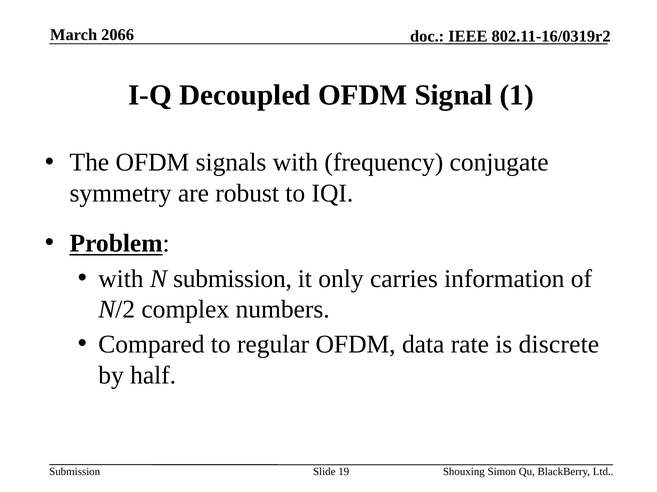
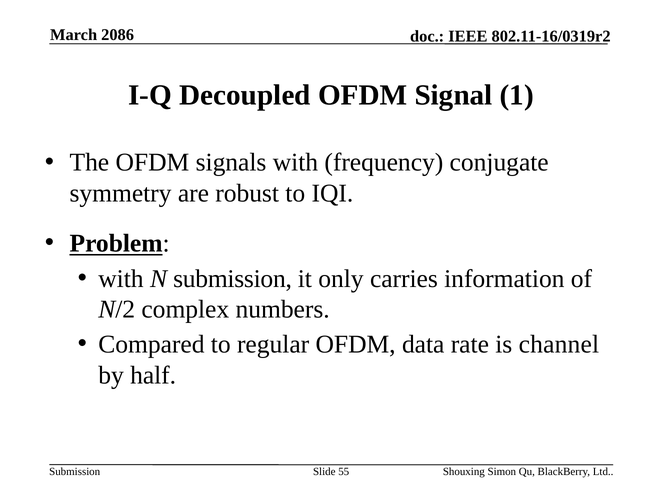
2066: 2066 -> 2086 (118, 35)
discrete: discrete -> channel (559, 345)
19: 19 -> 55 (344, 473)
